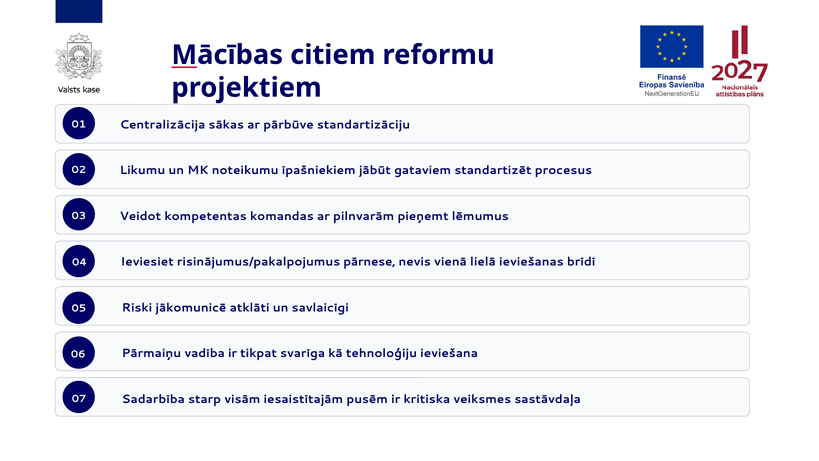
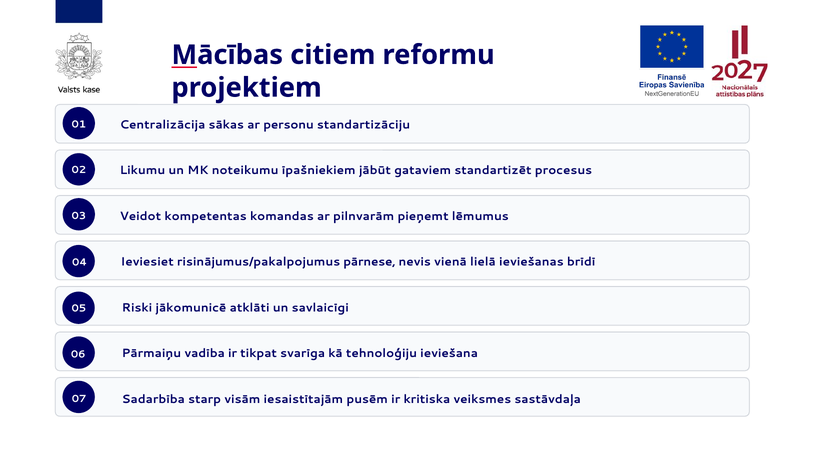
pārbūve: pārbūve -> personu (289, 125)
